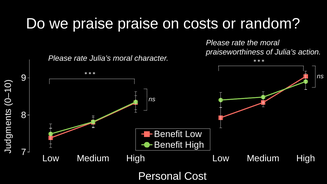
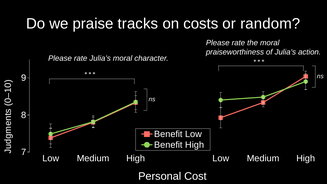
praise praise: praise -> tracks (138, 24)
